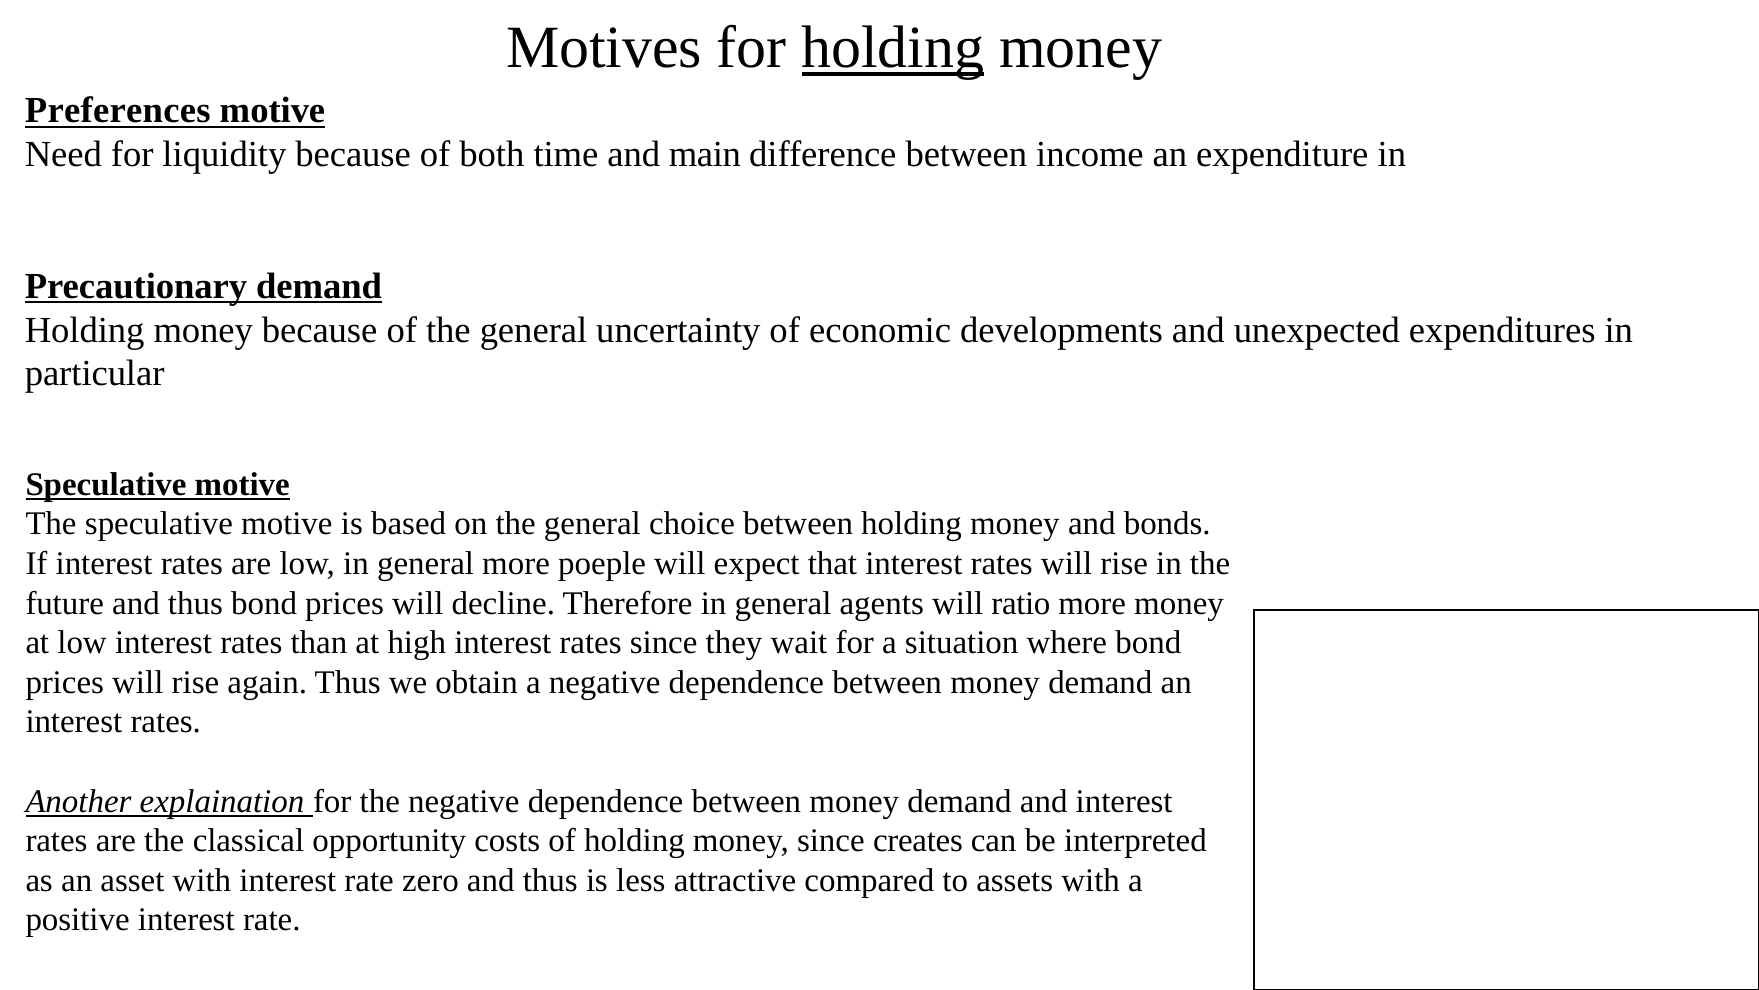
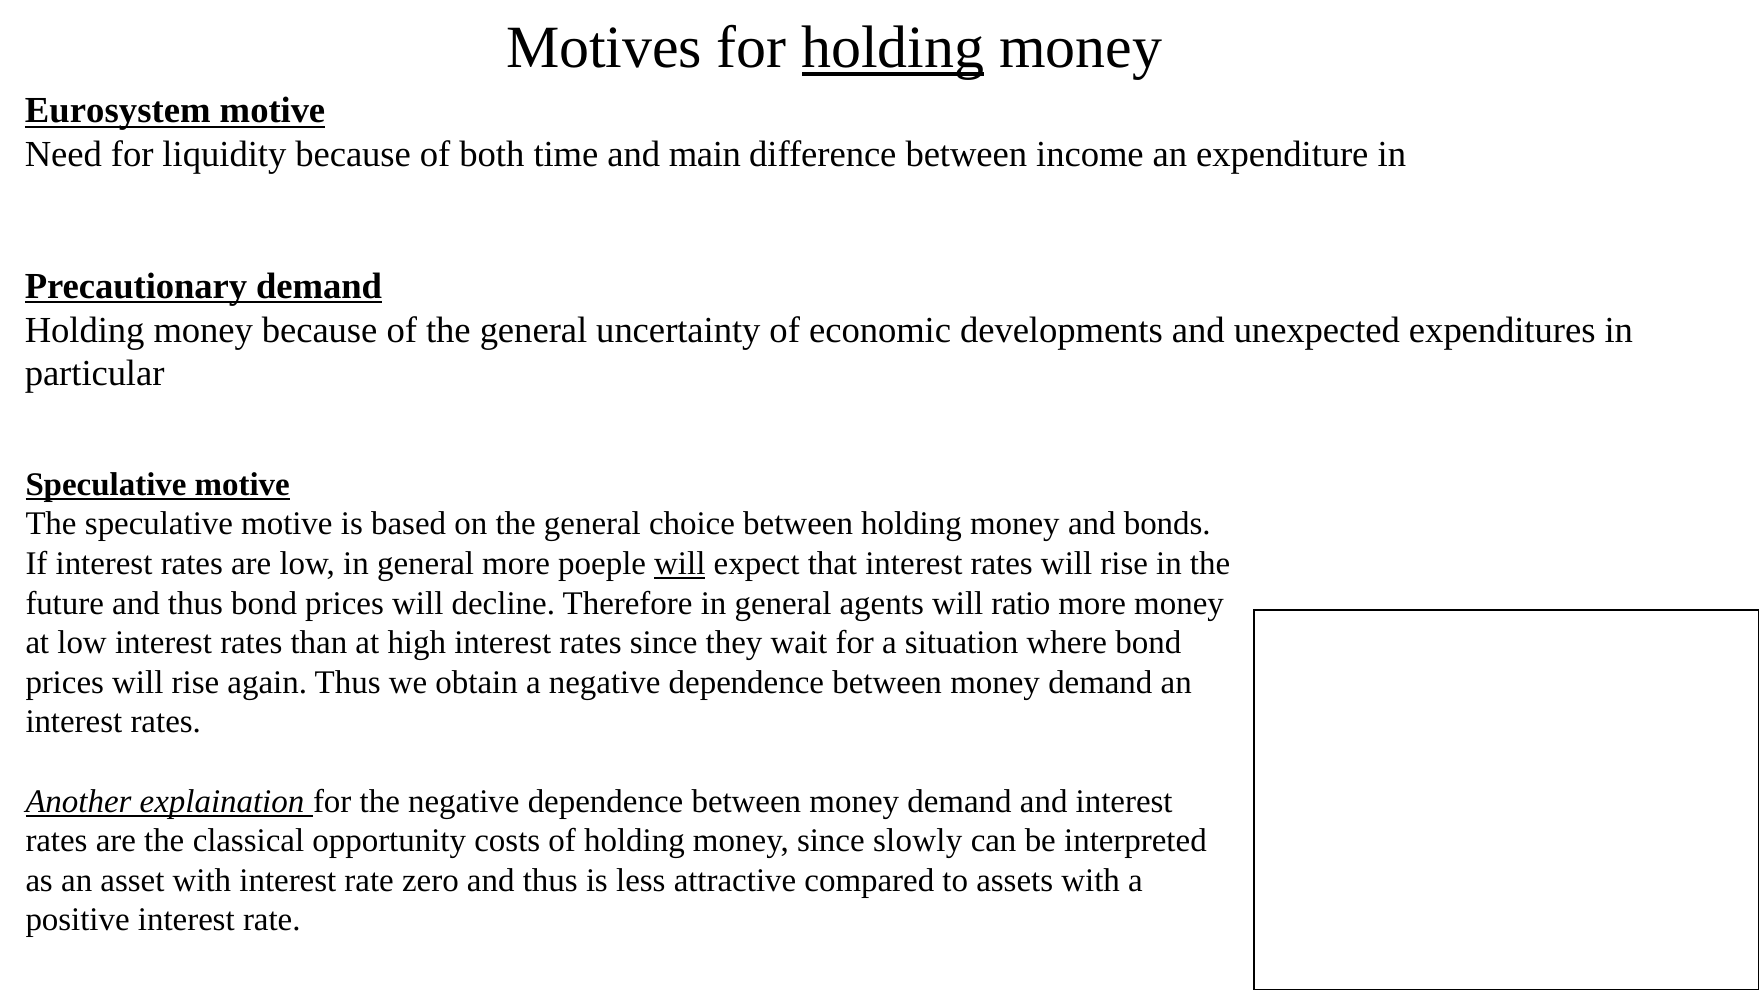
Preferences: Preferences -> Eurosystem (118, 110)
will underline: none -> present (680, 563)
creates: creates -> slowly (918, 840)
